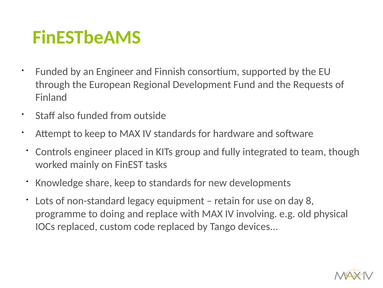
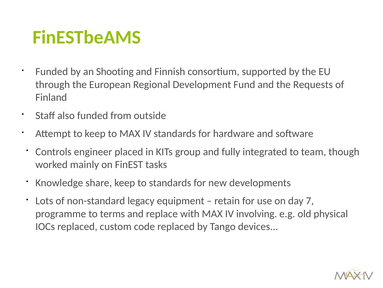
an Engineer: Engineer -> Shooting (115, 72)
8: 8 -> 7 (310, 200)
doing: doing -> terms (112, 213)
